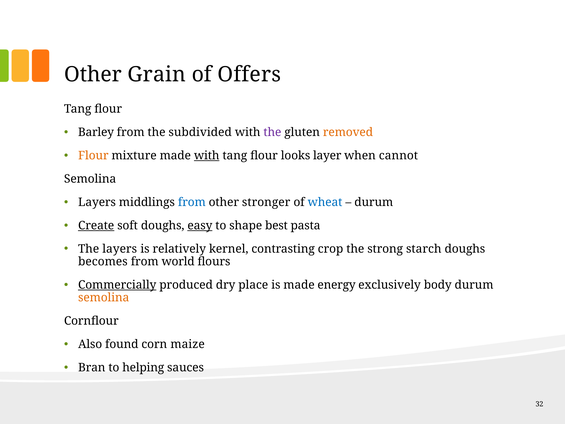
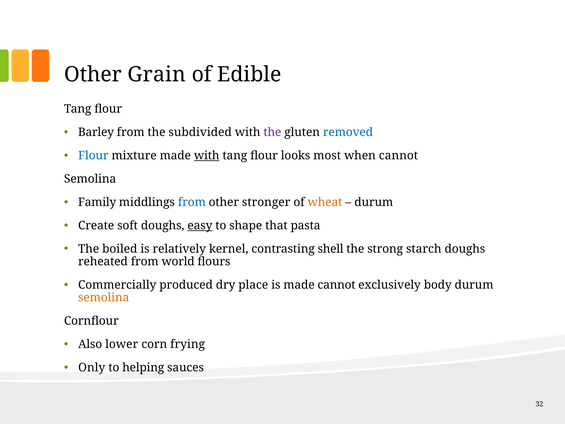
Offers: Offers -> Edible (249, 74)
removed colour: orange -> blue (348, 132)
Flour colour: orange -> blue (93, 156)
layer: layer -> most (327, 156)
Layers: Layers -> Family (97, 202)
wheat colour: blue -> orange (325, 202)
Create underline: present -> none (96, 225)
best: best -> that (276, 225)
The layers: layers -> boiled (120, 249)
crop: crop -> shell (331, 249)
becomes: becomes -> reheated (103, 262)
Commercially underline: present -> none (117, 285)
made energy: energy -> cannot (337, 285)
found: found -> lower (122, 344)
maize: maize -> frying (188, 344)
Bran: Bran -> Only (92, 367)
